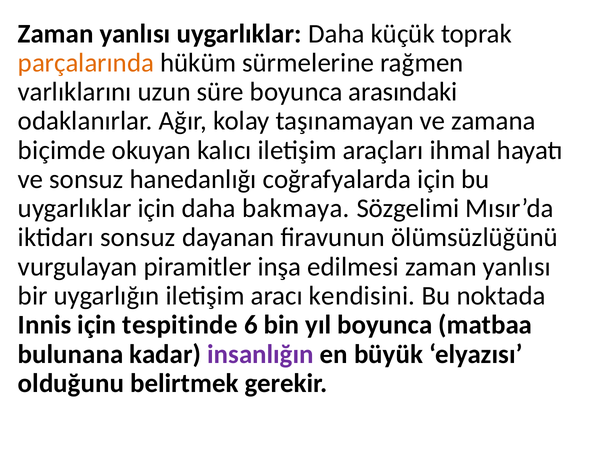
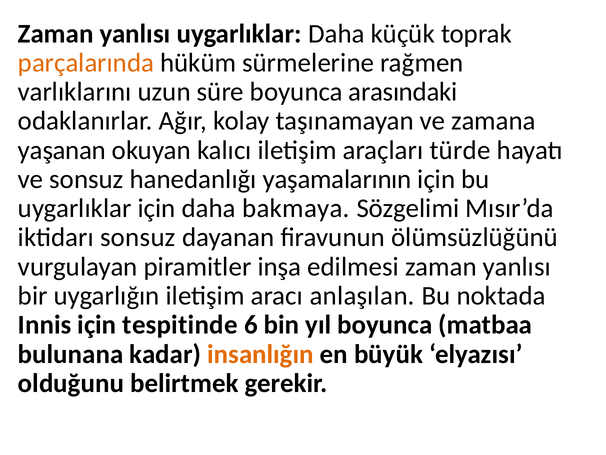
biçimde: biçimde -> yaşanan (62, 150)
ihmal: ihmal -> türde (460, 150)
coğrafyalarda: coğrafyalarda -> yaşamalarının (337, 179)
kendisini: kendisini -> anlaşılan (362, 296)
insanlığın colour: purple -> orange (261, 354)
